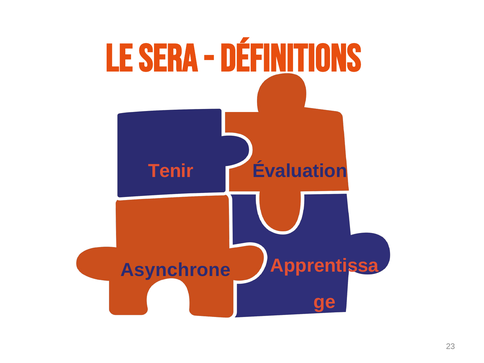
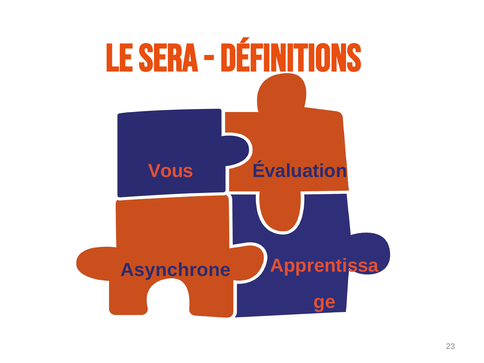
Tenir: Tenir -> Vous (171, 171)
